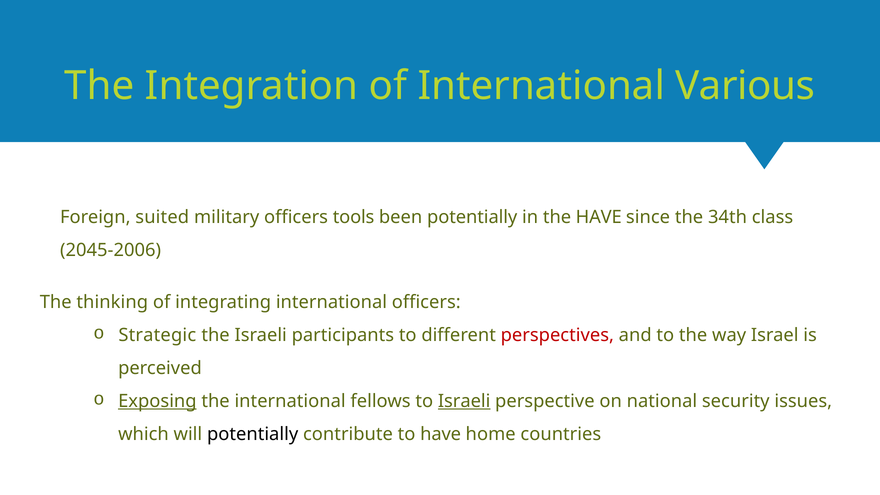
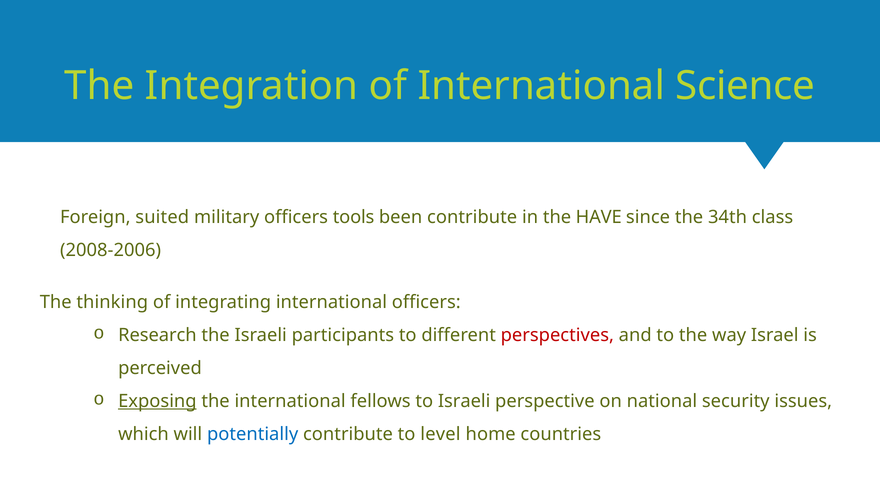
Various: Various -> Science (745, 86)
been potentially: potentially -> contribute (472, 217)
2045-2006: 2045-2006 -> 2008-2006 (111, 250)
Strategic: Strategic -> Research (157, 335)
Israeli underline: present -> none (464, 401)
potentially colour: black -> blue (253, 434)
to have: have -> level (440, 434)
